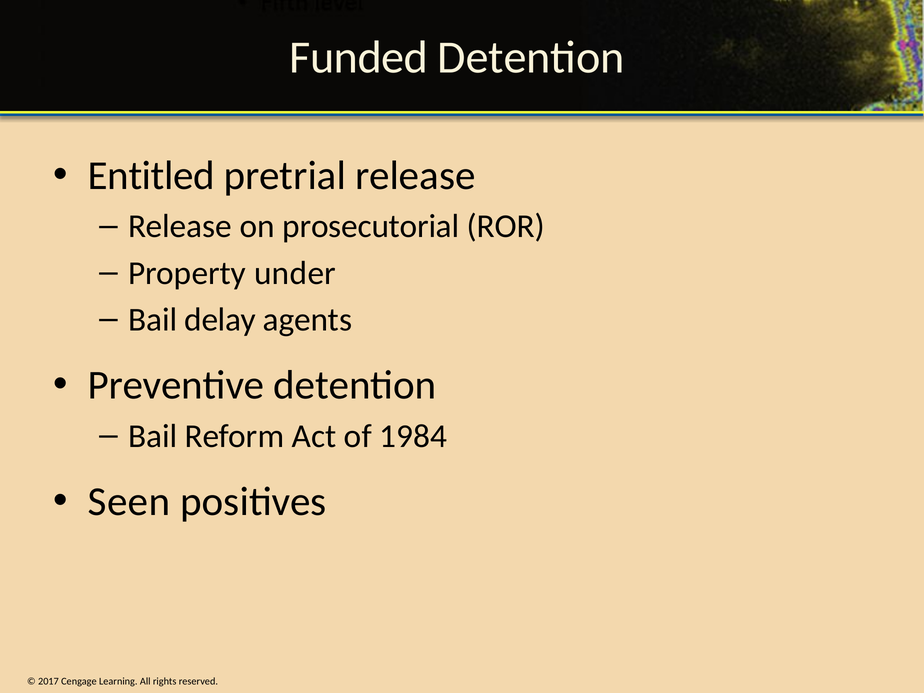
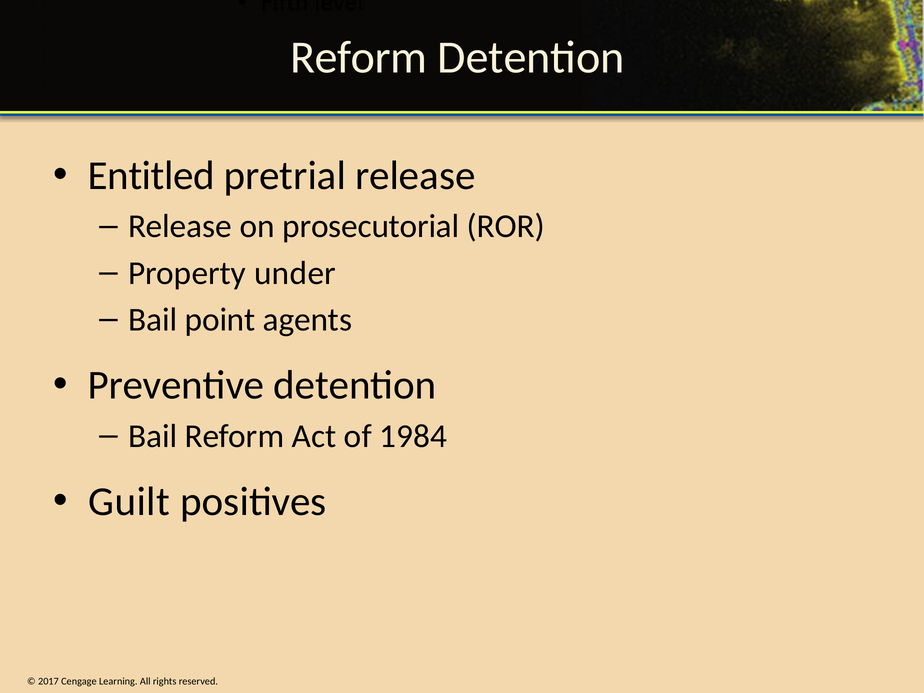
Funded: Funded -> Reform (359, 57)
delay: delay -> point (220, 320)
Seen: Seen -> Guilt (129, 502)
